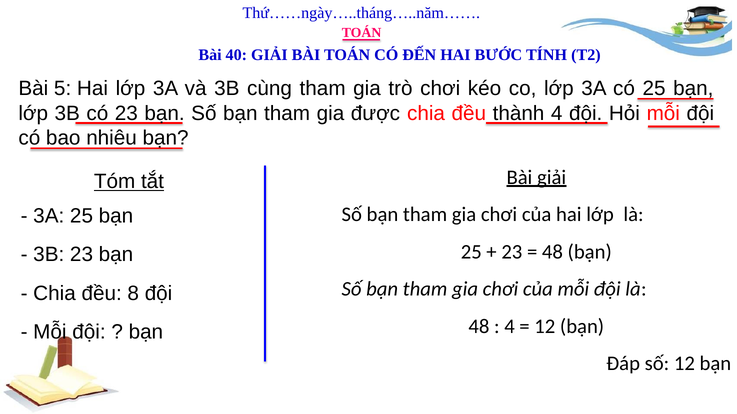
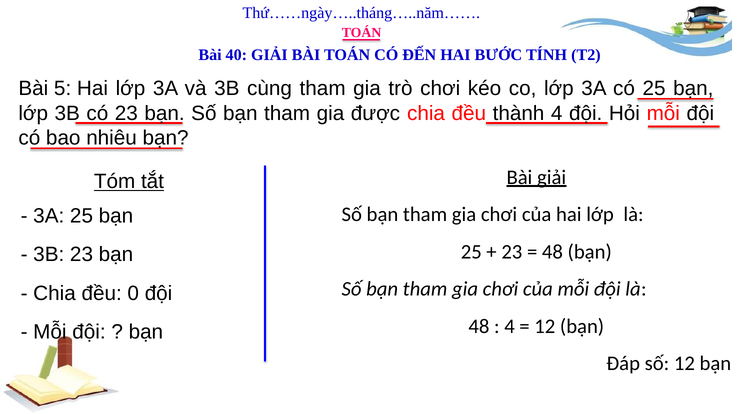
8: 8 -> 0 (133, 293)
